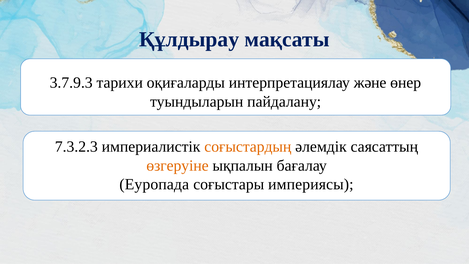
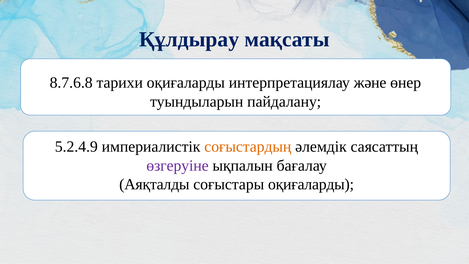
3.7.9.3: 3.7.9.3 -> 8.7.6.8 (71, 83)
7.3.2.3: 7.3.2.3 -> 5.2.4.9 (76, 147)
өзгеруіне colour: orange -> purple (178, 165)
Еуропада: Еуропада -> Аяқталды (154, 184)
соғыстары империясы: империясы -> оқиғаларды (311, 184)
